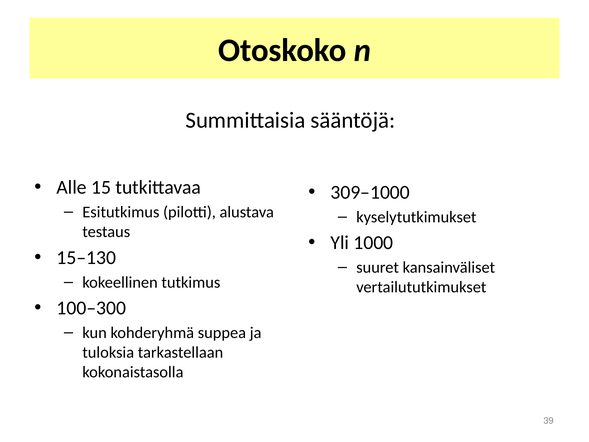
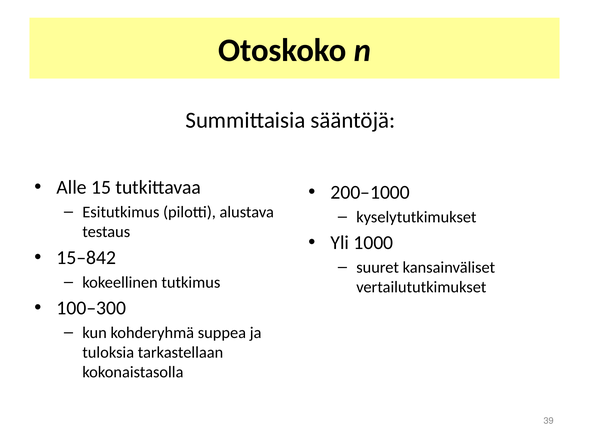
309–1000: 309–1000 -> 200–1000 (370, 192)
15–130: 15–130 -> 15–842 (86, 257)
